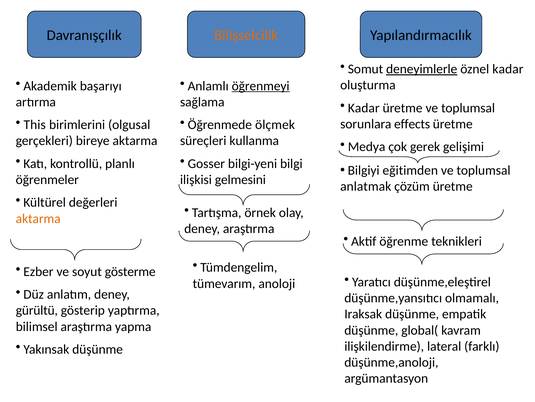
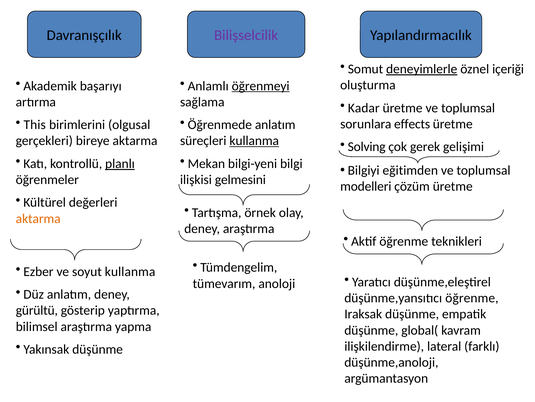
Bilişselcilik colour: orange -> purple (246, 35)
öznel kadar: kadar -> içeriği (508, 69)
Öğrenmede ölçmek: ölçmek -> anlatım (275, 125)
kullanma underline: none -> present (254, 141)
Medya: Medya -> Solving (367, 147)
planlı underline: none -> present (120, 163)
Gosser: Gosser -> Mekan (206, 163)
anlatmak: anlatmak -> modelleri (366, 186)
soyut gösterme: gösterme -> kullanma (130, 271)
düşünme,yansıtıcı olmamalı: olmamalı -> öğrenme (472, 298)
